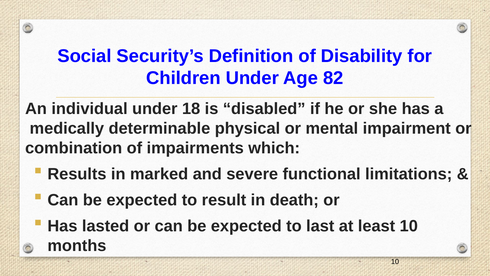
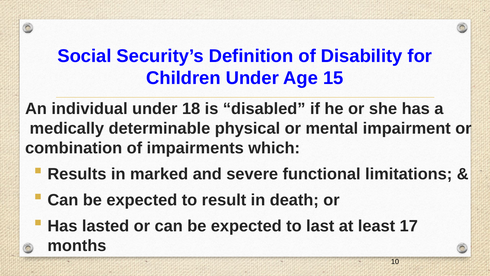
82: 82 -> 15 (333, 78)
least 10: 10 -> 17 (409, 226)
